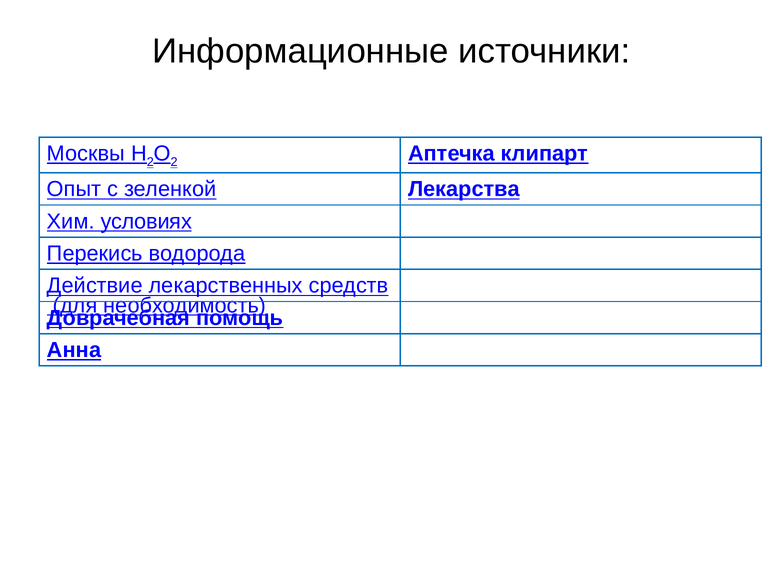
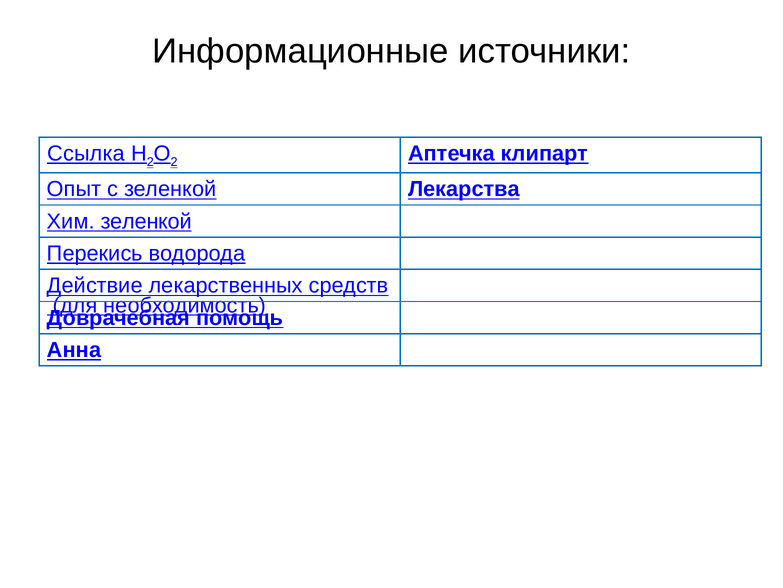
Москвы: Москвы -> Ссылка (86, 153)
Хим условиях: условиях -> зеленкой (146, 221)
